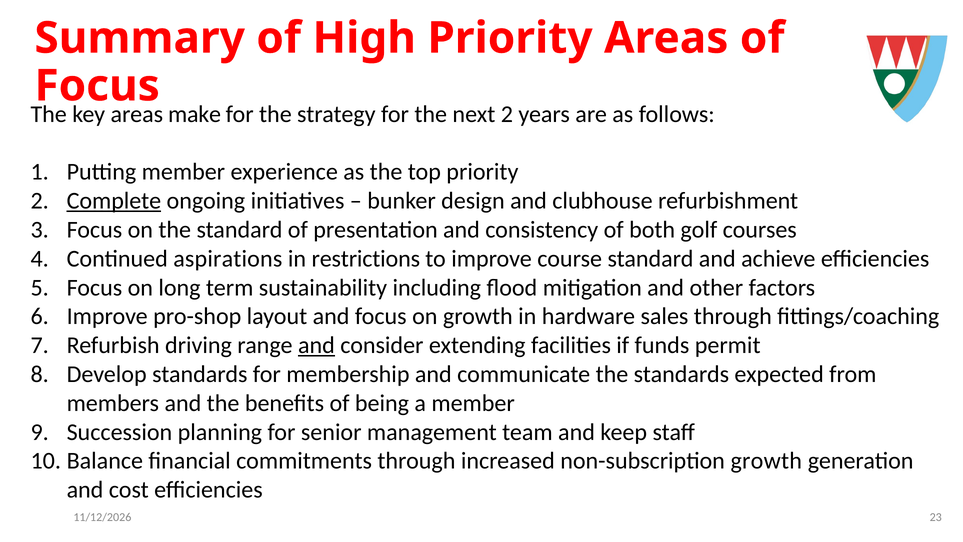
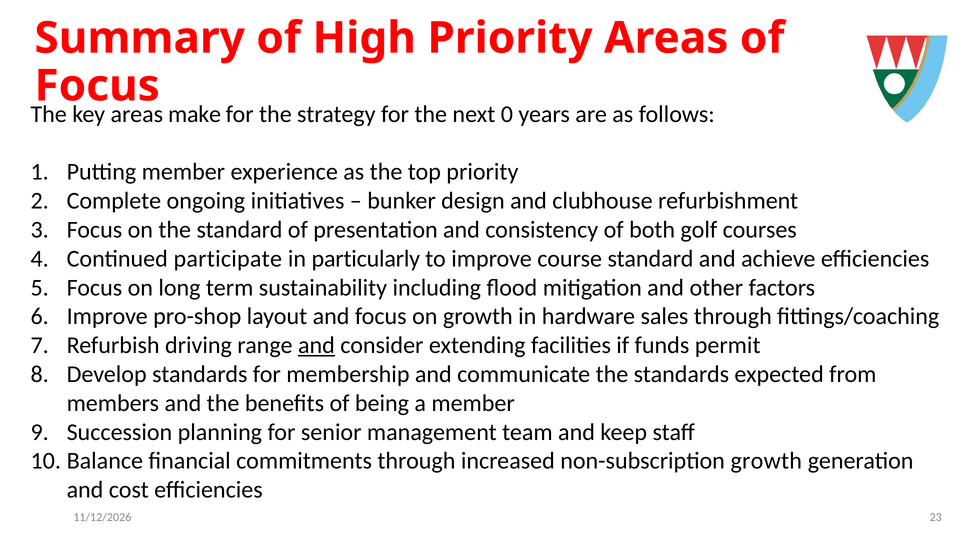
next 2: 2 -> 0 (507, 114)
Complete underline: present -> none (114, 201)
aspirations: aspirations -> participate (228, 259)
restrictions: restrictions -> particularly (366, 259)
